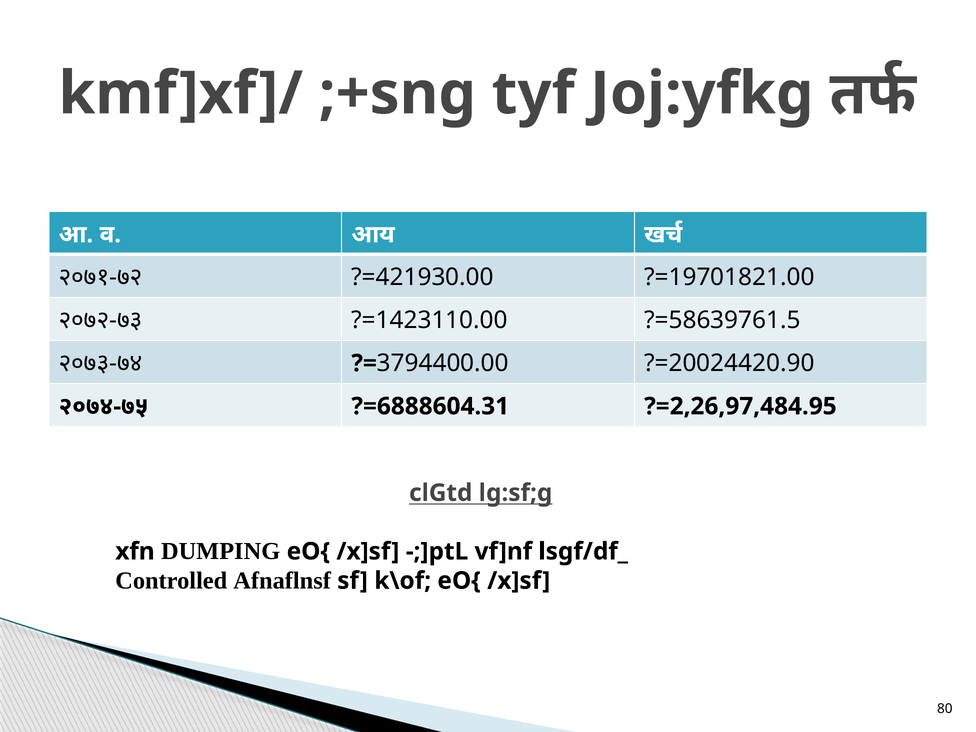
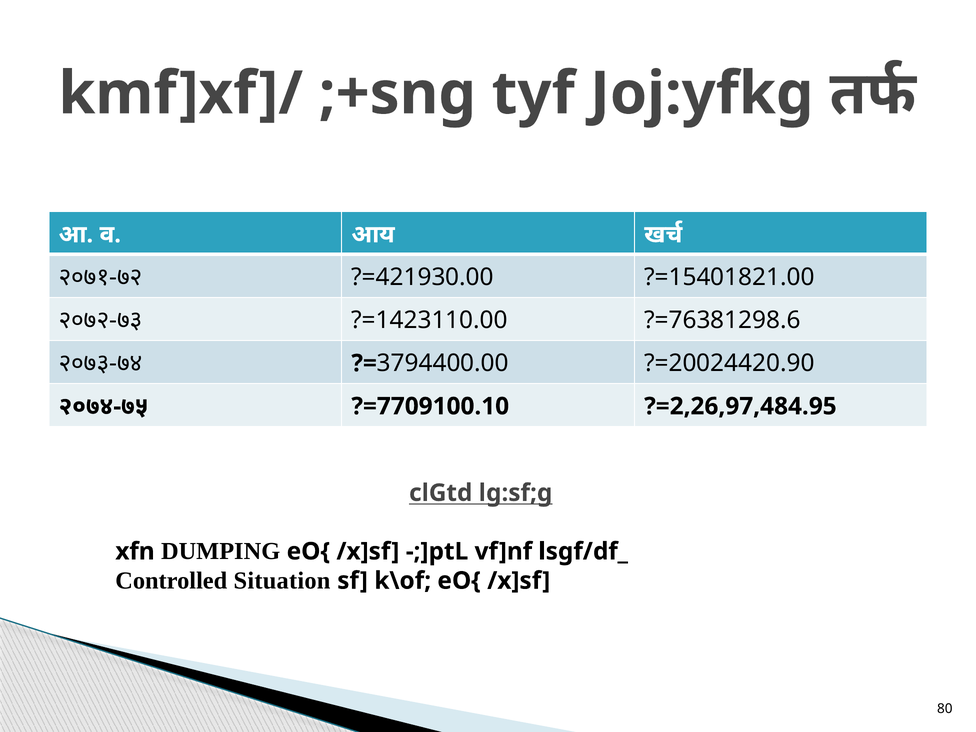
?=19701821.00: ?=19701821.00 -> ?=15401821.00 (729, 277)
?=58639761.5: ?=58639761.5 -> ?=76381298.6 (722, 320)
?=6888604.31: ?=6888604.31 -> ?=7709100.10 (430, 406)
Afnaflnsf: Afnaflnsf -> Situation (282, 581)
